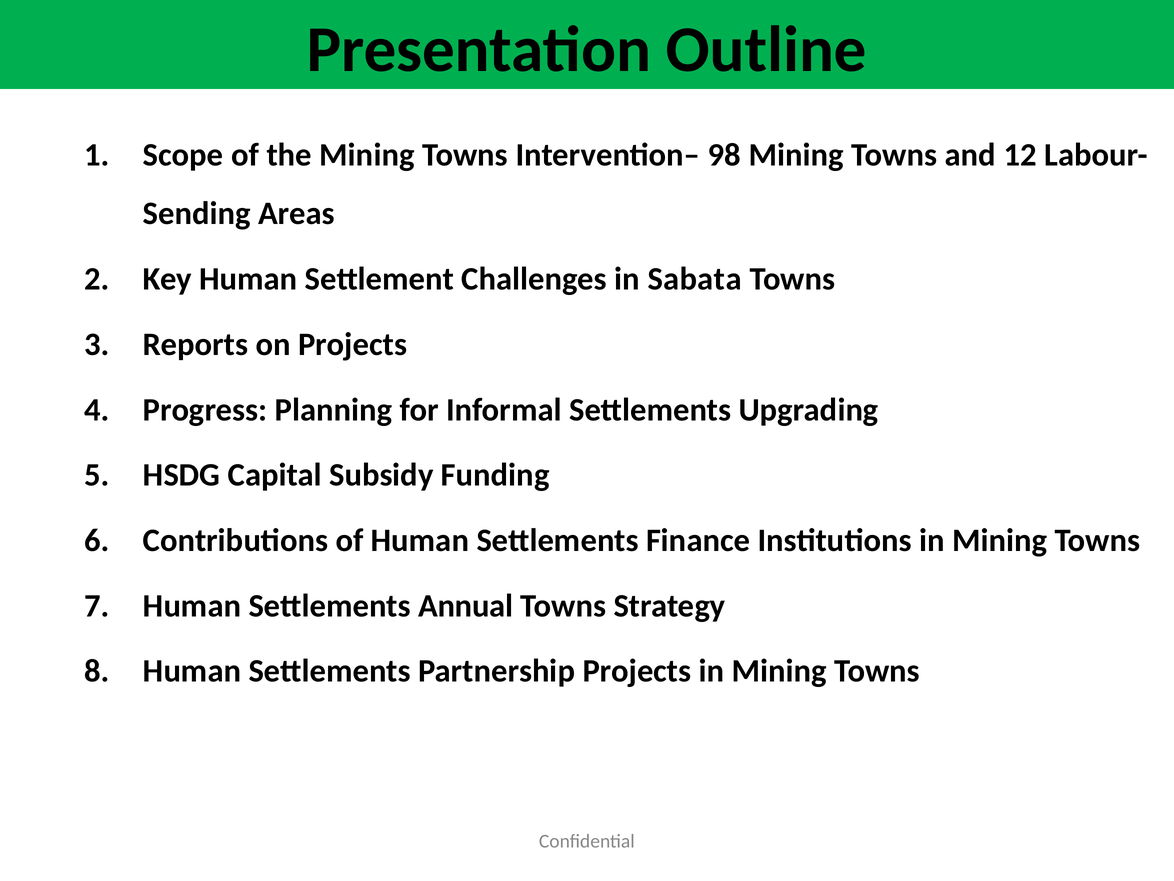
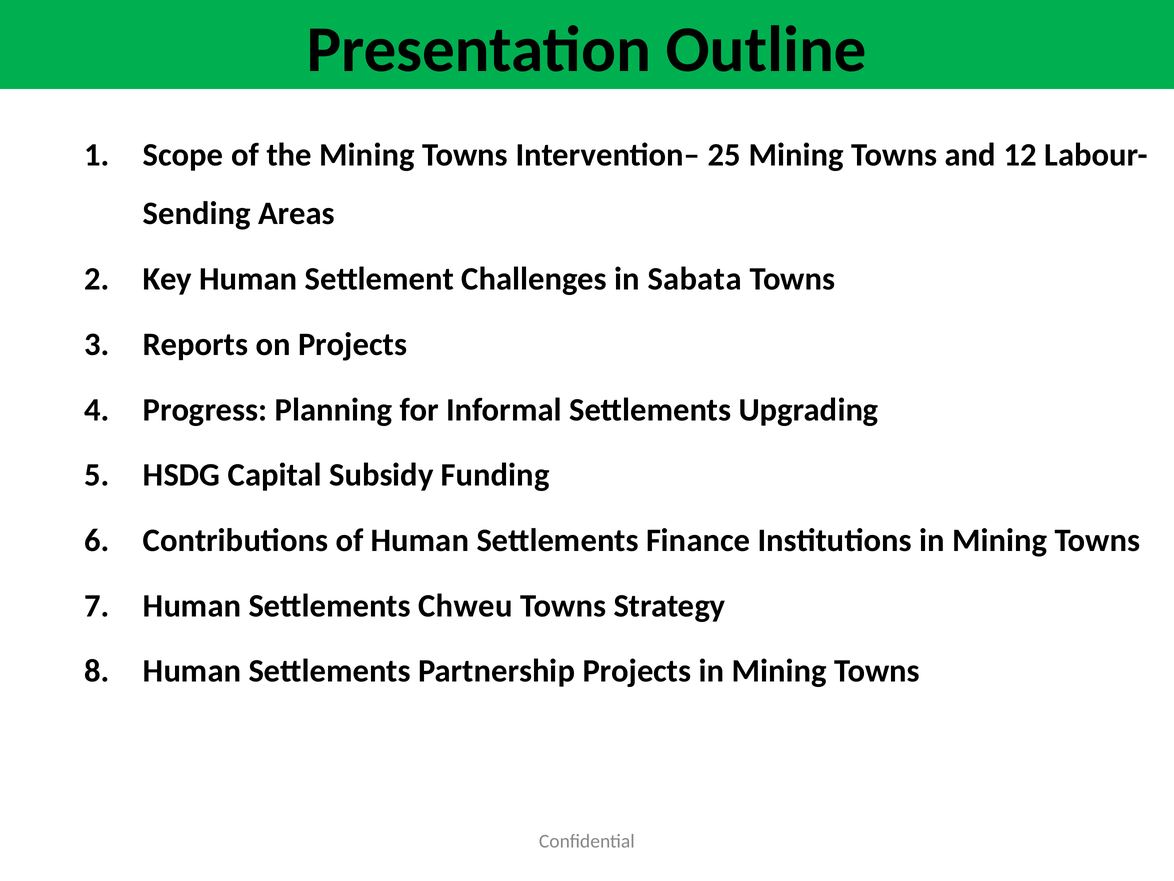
98: 98 -> 25 (724, 155)
Annual: Annual -> Chweu (465, 605)
